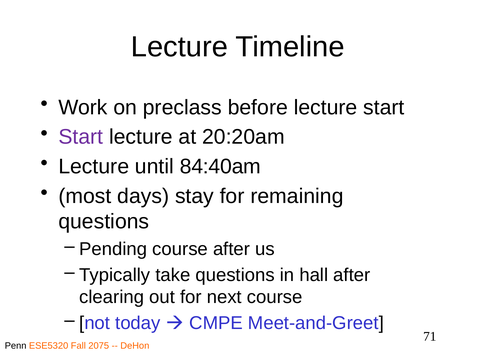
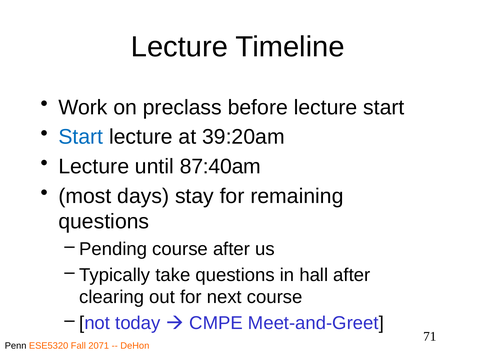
Start colour: purple -> blue (81, 137)
20:20am: 20:20am -> 39:20am (243, 137)
84:40am: 84:40am -> 87:40am (220, 167)
2075: 2075 -> 2071 (99, 346)
